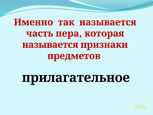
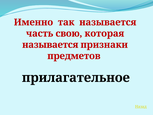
пера: пера -> свою (69, 33)
